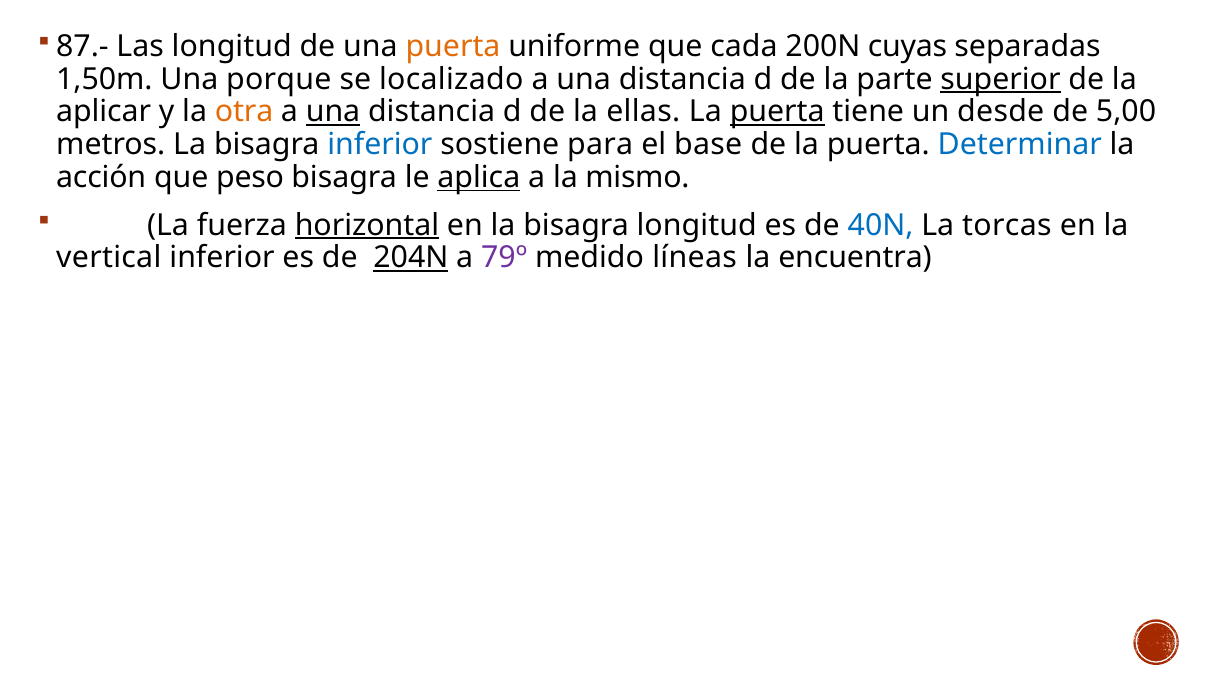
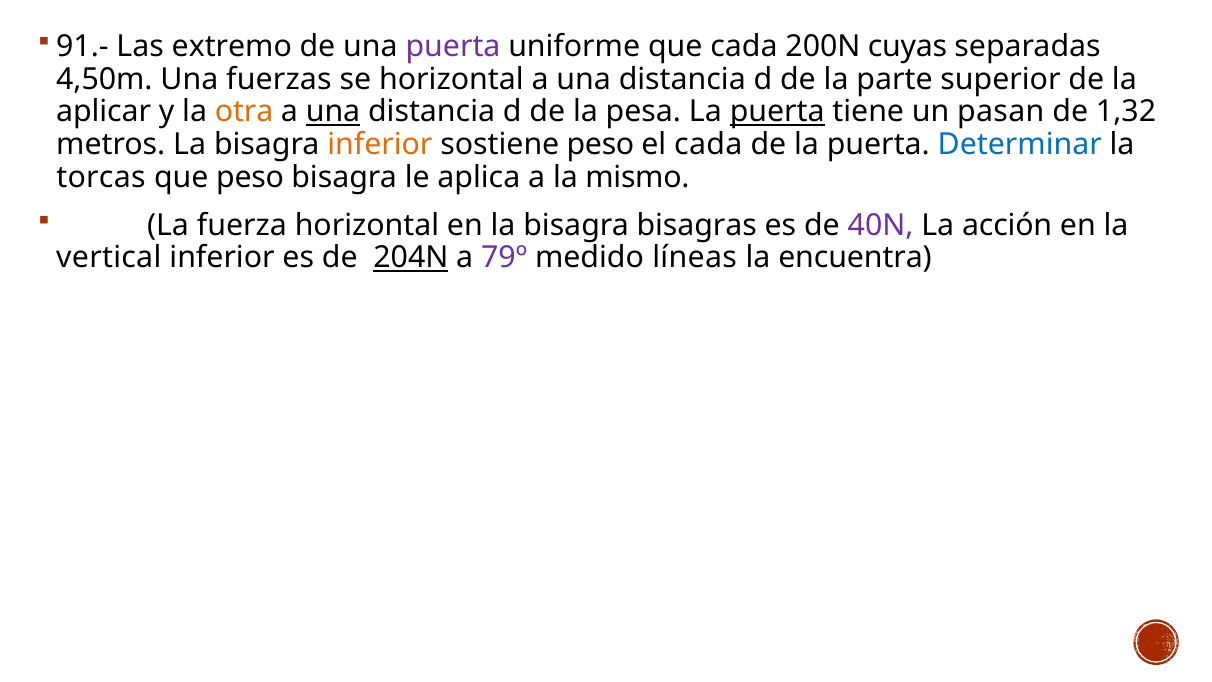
87.-: 87.- -> 91.- (82, 46)
Las longitud: longitud -> extremo (232, 46)
puerta colour: orange -> purple (453, 46)
1,50m: 1,50m -> 4,50m (104, 79)
porque: porque -> fuerzas (279, 79)
se localizado: localizado -> horizontal (451, 79)
superior underline: present -> none (1001, 79)
ellas: ellas -> pesa (643, 112)
desde: desde -> pasan (1001, 112)
5,00: 5,00 -> 1,32 (1126, 112)
inferior colour: blue -> orange (380, 145)
sostiene para: para -> peso (600, 145)
el base: base -> cada (708, 145)
acción: acción -> torcas (101, 177)
aplica underline: present -> none (479, 177)
horizontal underline: present -> none (367, 225)
bisagra longitud: longitud -> bisagras (697, 225)
40N colour: blue -> purple (881, 225)
torcas: torcas -> acción (1007, 225)
